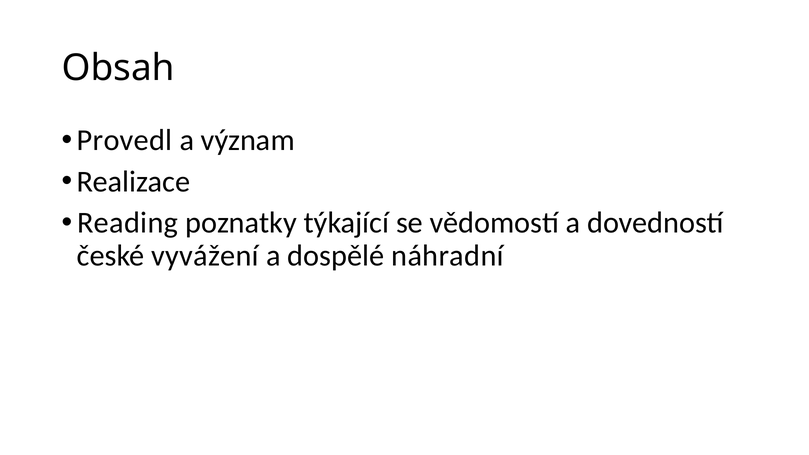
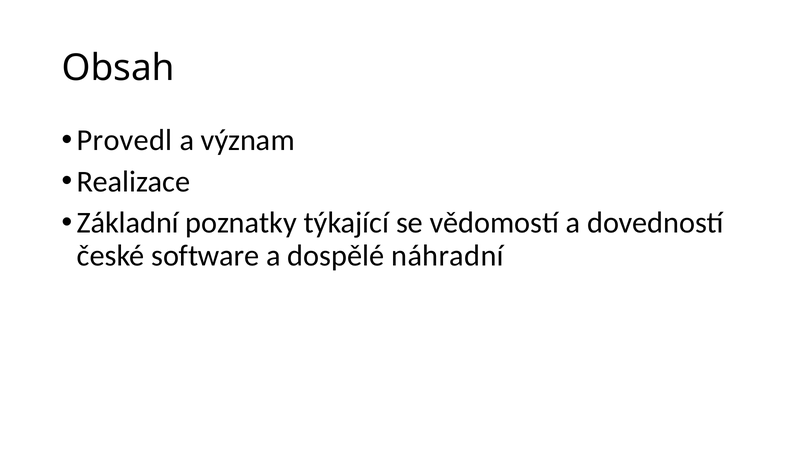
Reading: Reading -> Základní (128, 223)
vyvážení: vyvážení -> software (205, 256)
